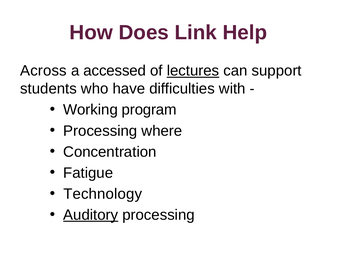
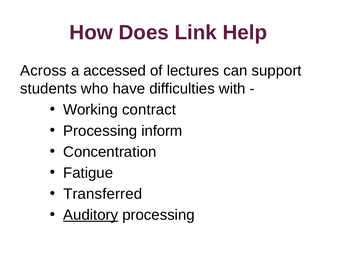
lectures underline: present -> none (193, 71)
program: program -> contract (149, 110)
where: where -> inform (162, 131)
Technology: Technology -> Transferred (103, 194)
